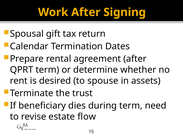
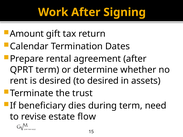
Spousal: Spousal -> Amount (27, 34)
to spouse: spouse -> desired (103, 81)
